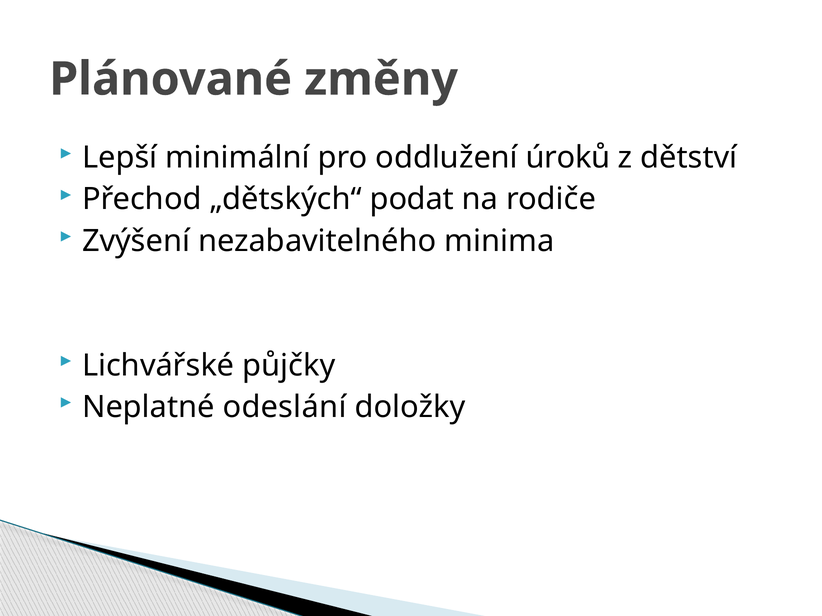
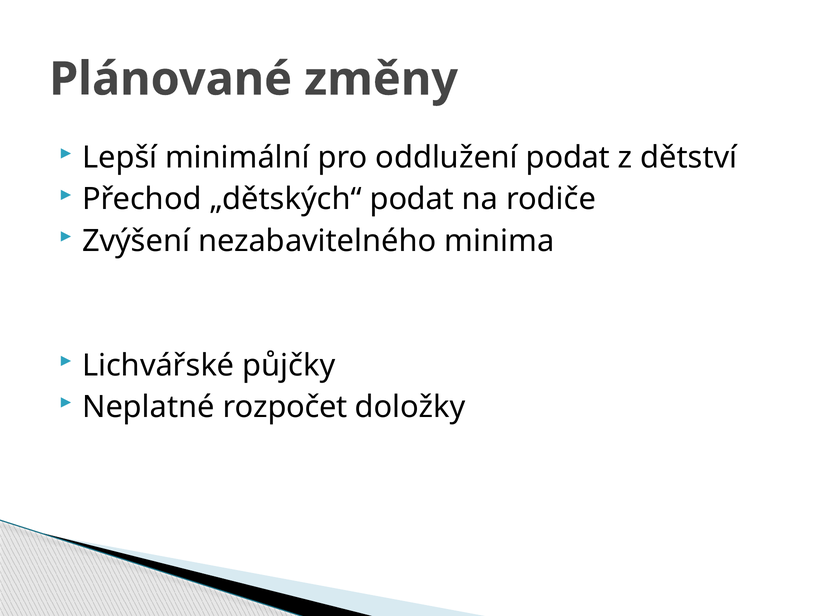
oddlužení úroků: úroků -> podat (568, 158)
odeslání: odeslání -> rozpočet (285, 407)
